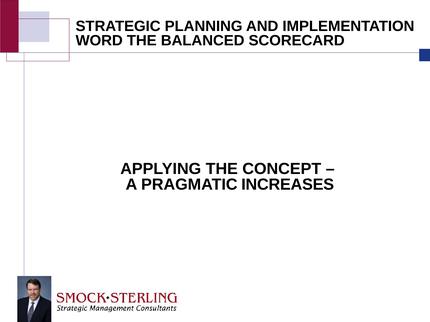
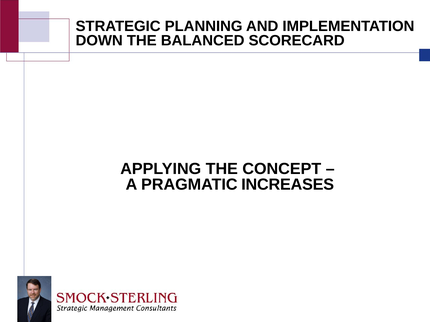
WORD: WORD -> DOWN (99, 41)
